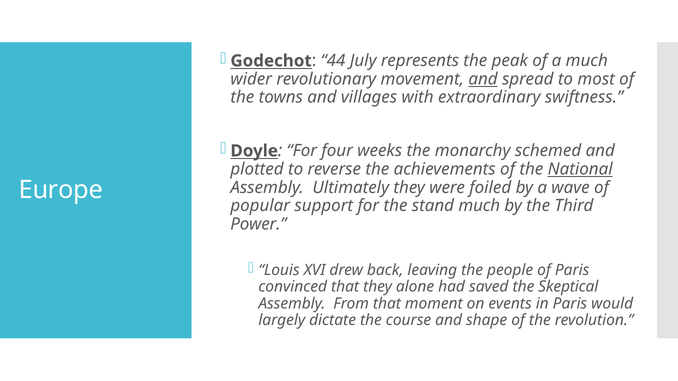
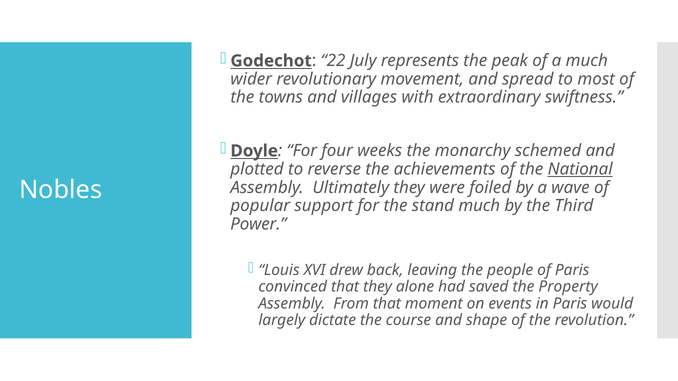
44: 44 -> 22 (333, 61)
and underline: present -> none (483, 79)
Europe: Europe -> Nobles (61, 190)
Skeptical: Skeptical -> Property (568, 287)
